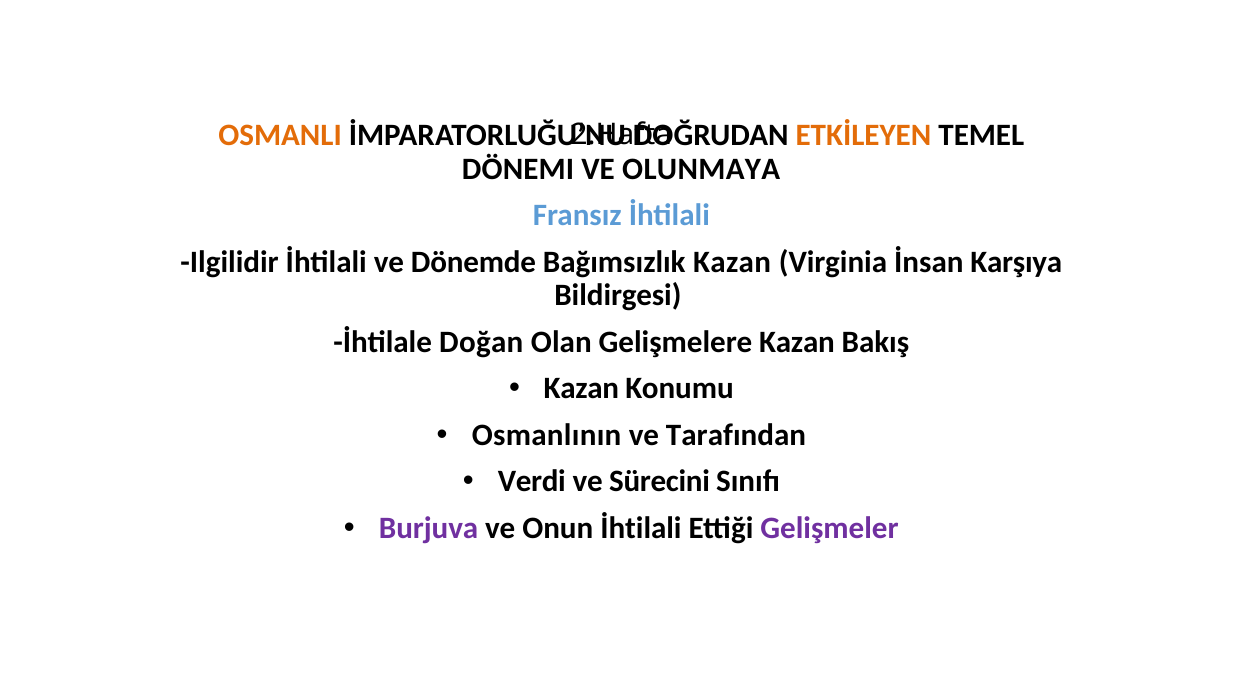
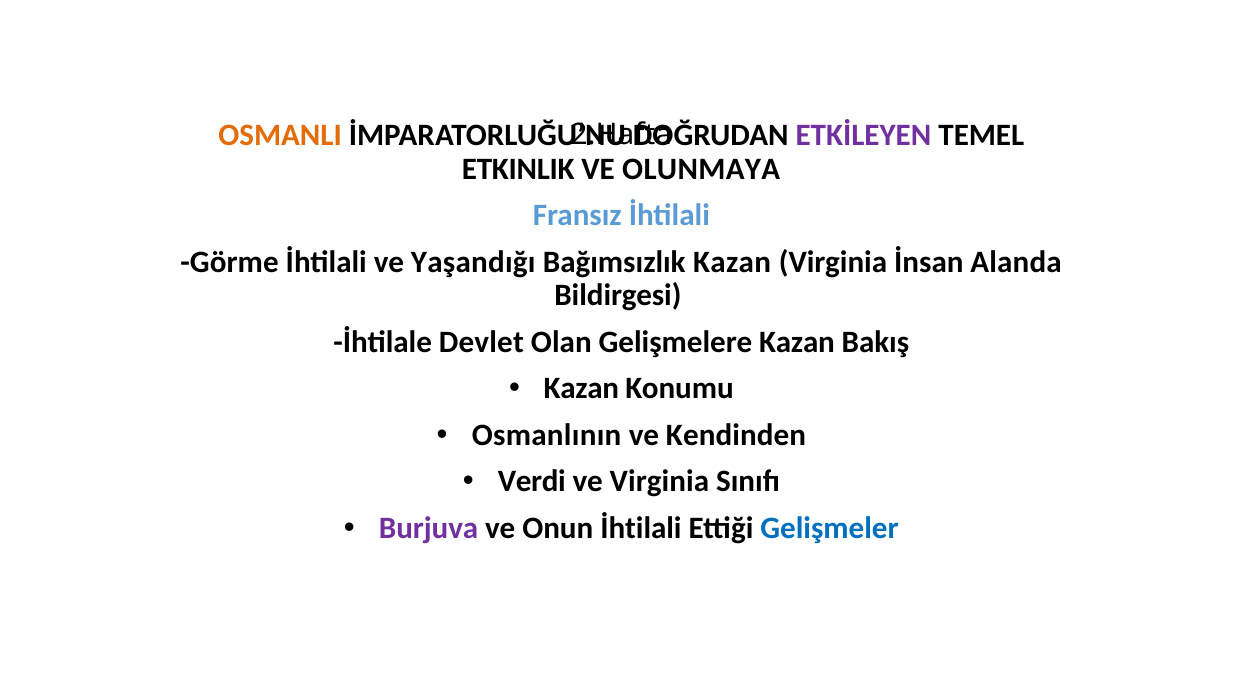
ETKİLEYEN colour: orange -> purple (863, 136)
DÖNEMI: DÖNEMI -> ETKINLIK (518, 169)
Ilgilidir: Ilgilidir -> Görme (229, 262)
Dönemde: Dönemde -> Yaşandığı (473, 262)
Karşıya: Karşıya -> Alanda (1016, 262)
Doğan: Doğan -> Devlet (481, 342)
Tarafından: Tarafından -> Kendinden (736, 435)
ve Sürecini: Sürecini -> Virginia (659, 482)
Gelişmeler colour: purple -> blue (829, 528)
